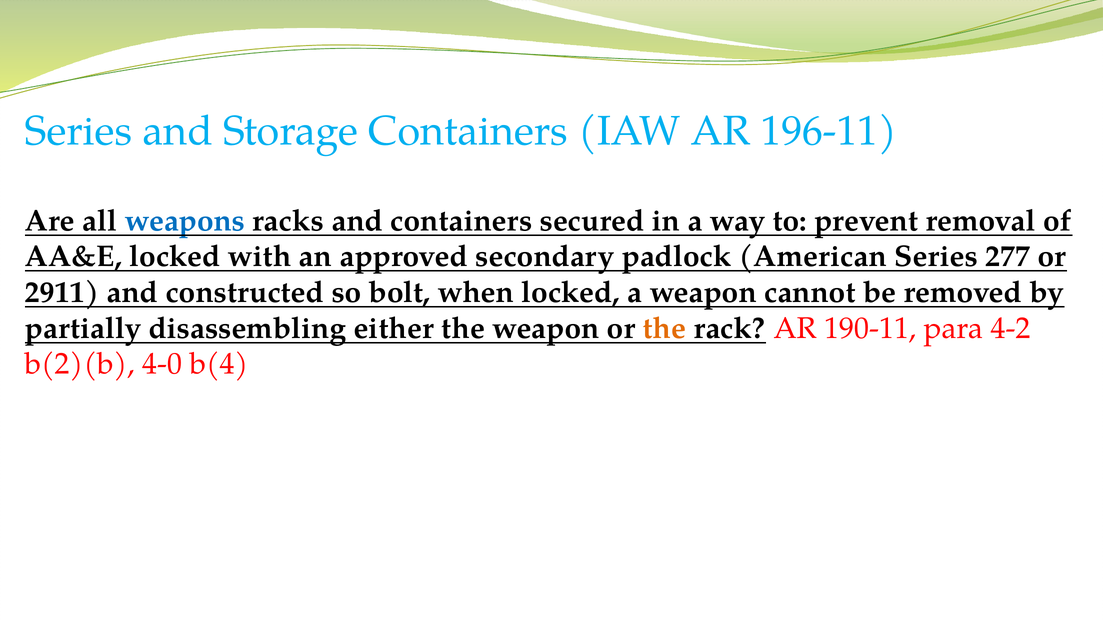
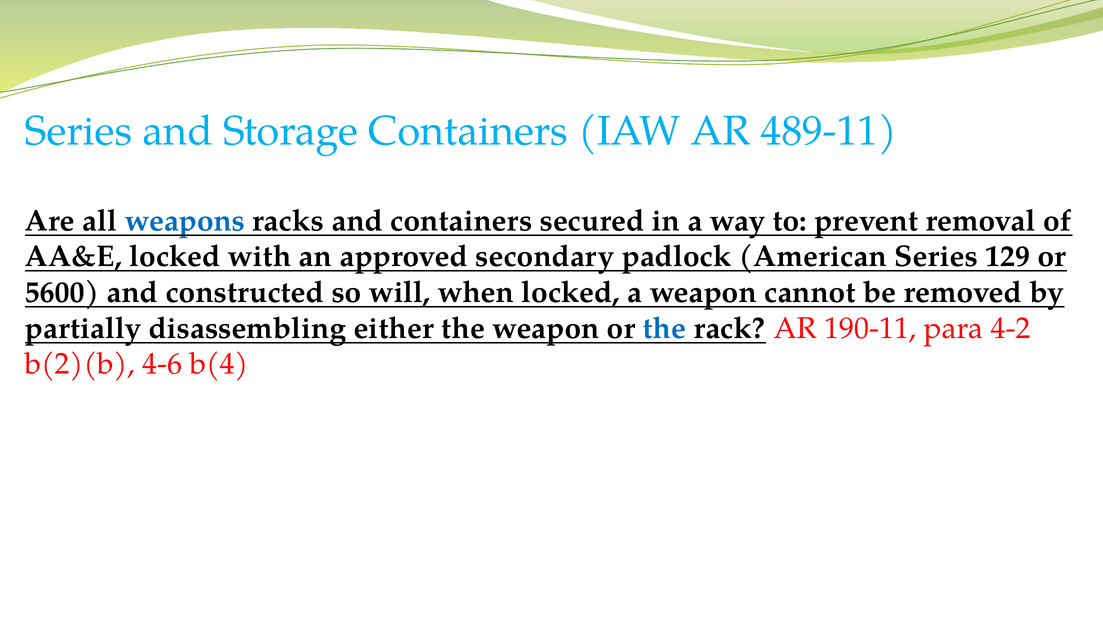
196-11: 196-11 -> 489-11 (829, 131)
277: 277 -> 129 (1008, 257)
2911: 2911 -> 5600 (62, 293)
bolt: bolt -> will (400, 293)
the colour: orange -> blue (665, 328)
4-0: 4-0 -> 4-6 (162, 364)
